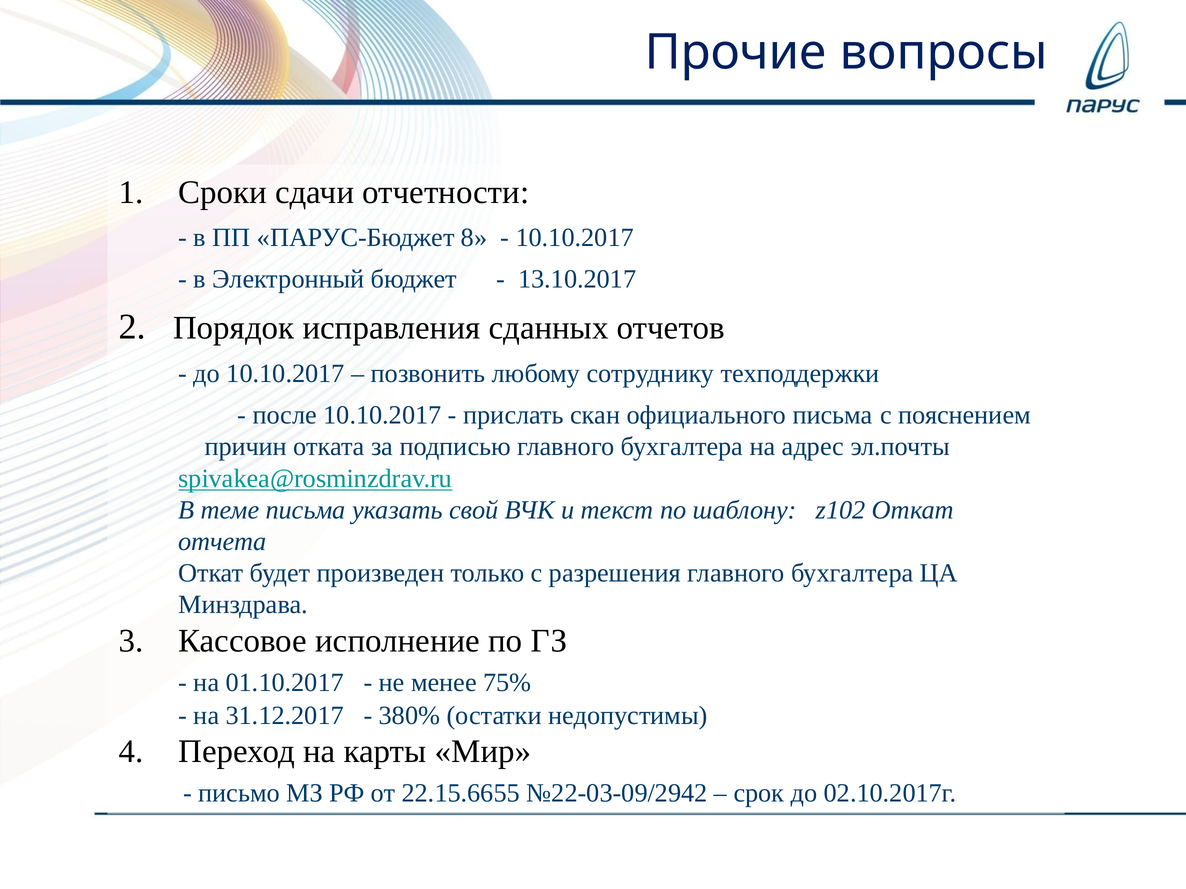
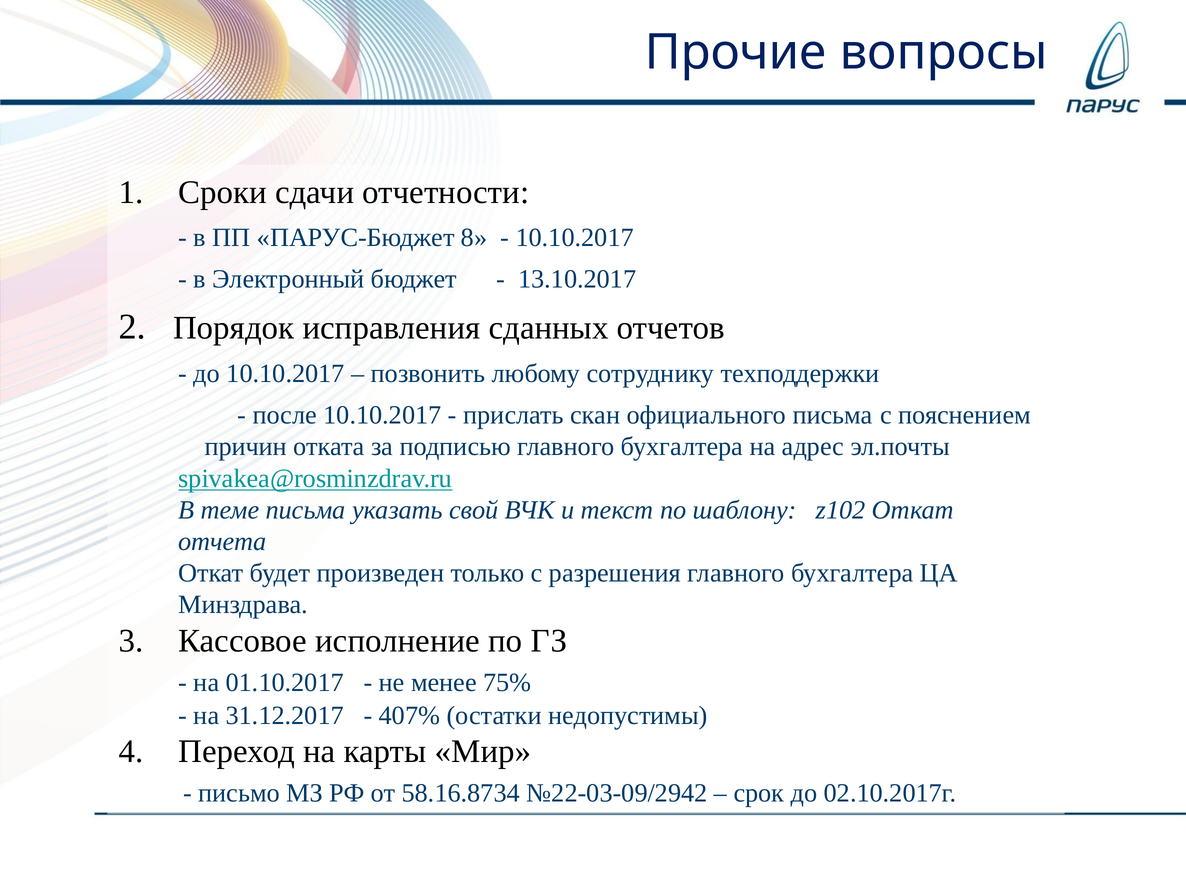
380%: 380% -> 407% (409, 716)
22.15.6655: 22.15.6655 -> 58.16.8734 (461, 794)
